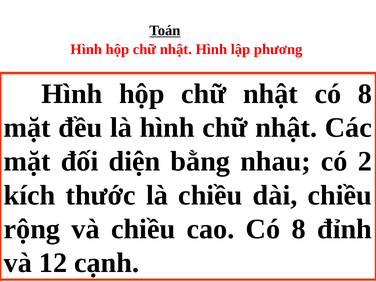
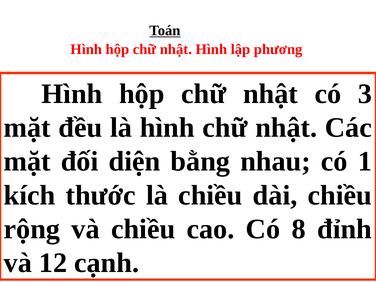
nhật có 8: 8 -> 3 (365, 94)
2: 2 -> 1 (365, 161)
